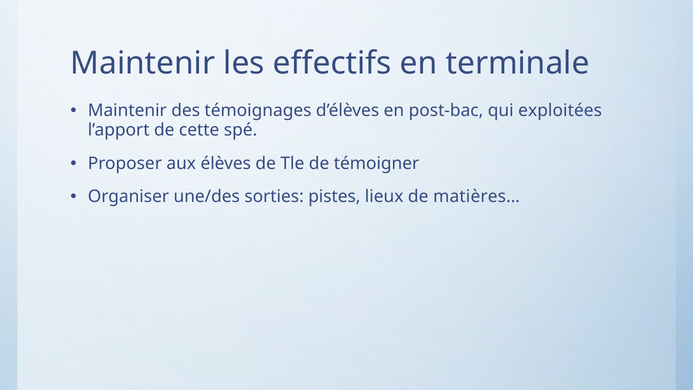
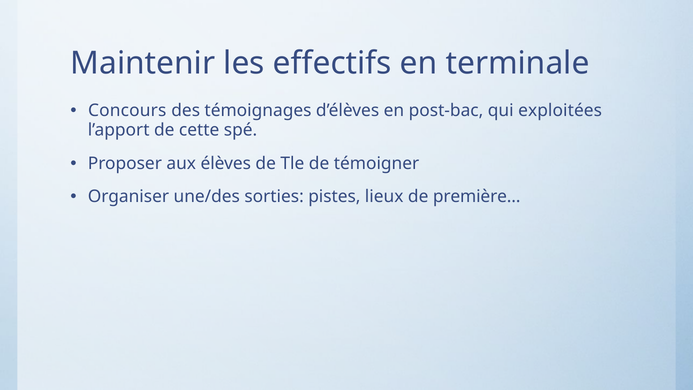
Maintenir: Maintenir -> Concours (127, 110)
matières…: matières… -> première… (477, 196)
